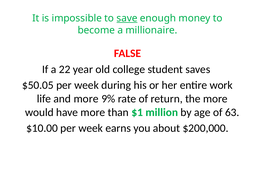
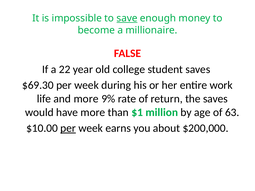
$50.05: $50.05 -> $69.30 (38, 85)
the more: more -> saves (215, 99)
per underline: none -> present (68, 128)
